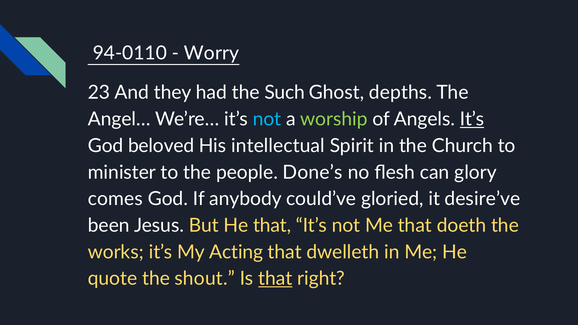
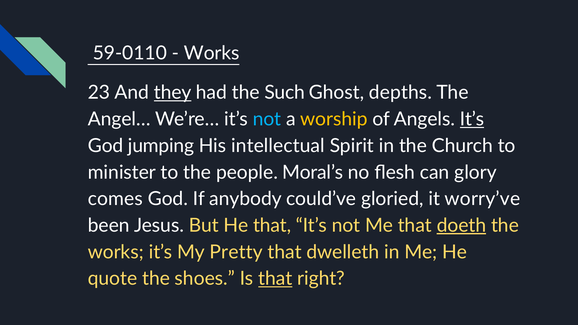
94-0110: 94-0110 -> 59-0110 (130, 53)
Worry: Worry -> Works (212, 53)
they underline: none -> present (173, 93)
worship colour: light green -> yellow (334, 119)
beloved: beloved -> jumping (161, 146)
Done’s: Done’s -> Moral’s (313, 172)
desire’ve: desire’ve -> worry’ve (482, 199)
doeth underline: none -> present (461, 226)
Acting: Acting -> Pretty (236, 252)
shout: shout -> shoes (205, 279)
